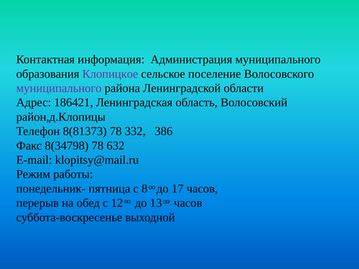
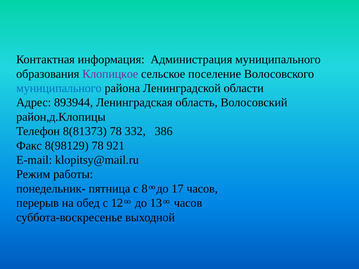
муниципального colour: purple -> blue (59, 88)
186421: 186421 -> 893944 (74, 103)
8(34798: 8(34798 -> 8(98129 (67, 146)
632: 632 -> 921 (116, 146)
